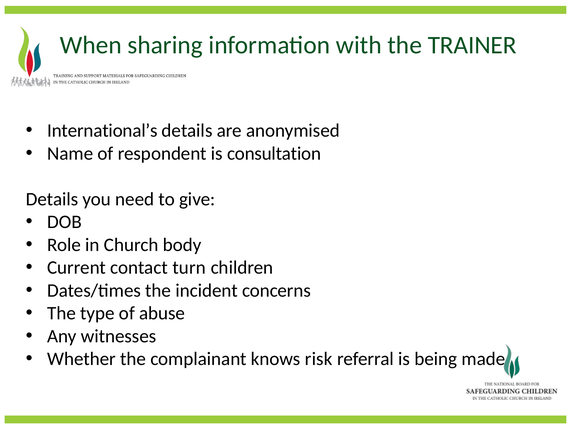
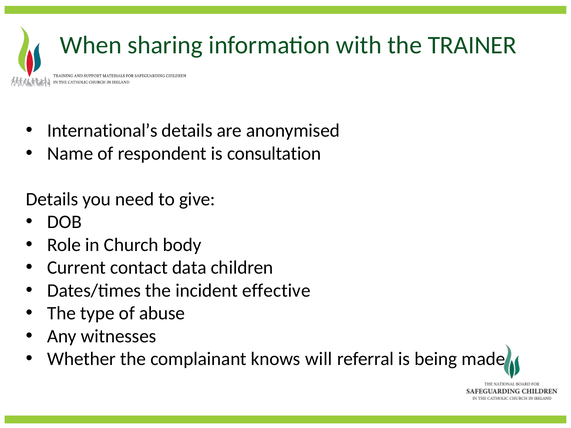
turn: turn -> data (189, 268)
concerns: concerns -> effective (276, 291)
risk: risk -> will (319, 359)
